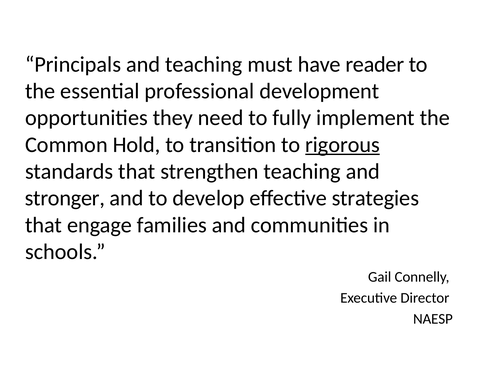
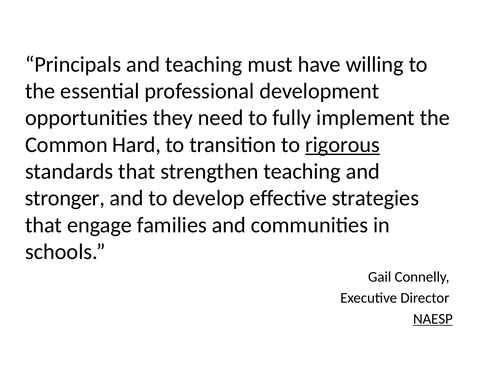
reader: reader -> willing (375, 64)
Hold: Hold -> Hard (137, 145)
NAESP underline: none -> present (433, 319)
